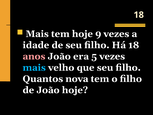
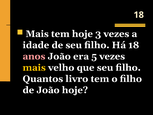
9: 9 -> 3 (98, 34)
mais colour: light blue -> yellow (34, 67)
nova: nova -> livro (77, 79)
